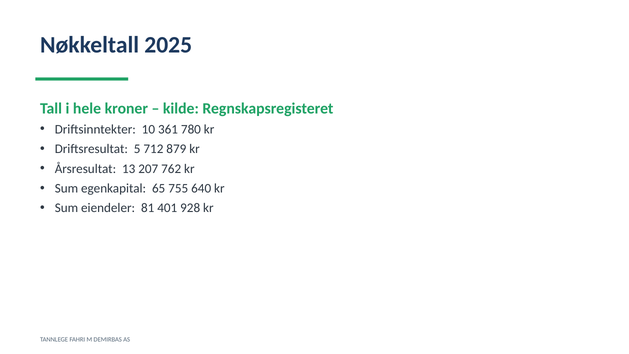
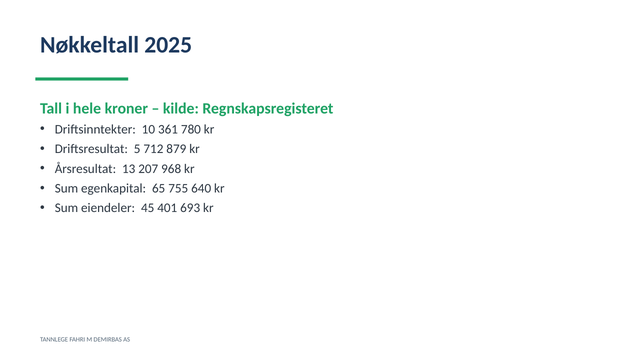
762: 762 -> 968 (171, 169)
81: 81 -> 45 (148, 208)
928: 928 -> 693 (190, 208)
